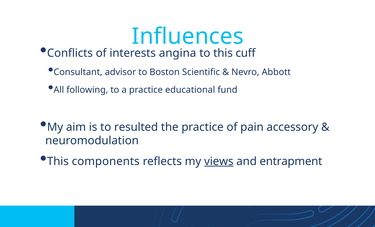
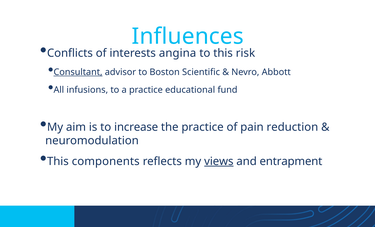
cuff: cuff -> risk (245, 53)
Consultant underline: none -> present (78, 72)
following: following -> infusions (87, 90)
resulted: resulted -> increase (136, 127)
accessory: accessory -> reduction (292, 127)
